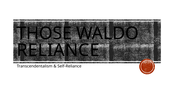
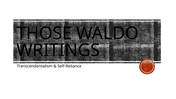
RELIANCE: RELIANCE -> WRITINGS (58, 50)
